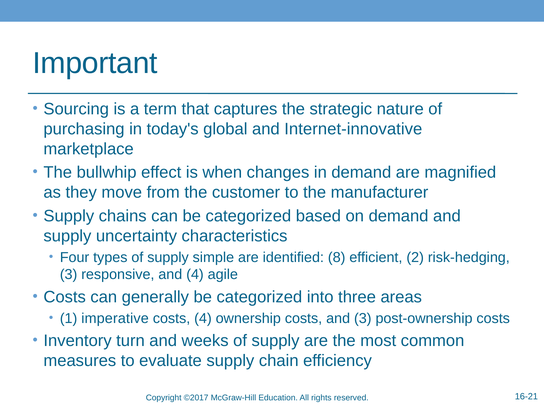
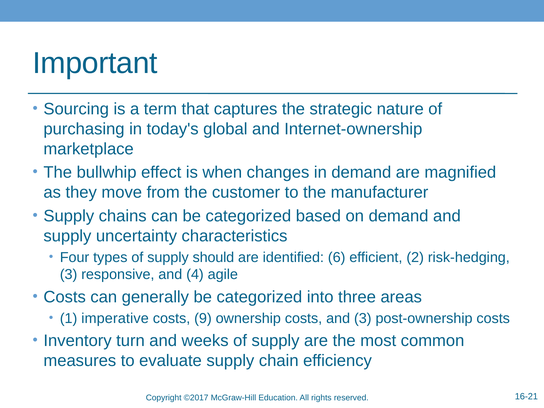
Internet-innovative: Internet-innovative -> Internet-ownership (353, 129)
simple: simple -> should (213, 257)
8: 8 -> 6 (337, 257)
costs 4: 4 -> 9 (203, 318)
